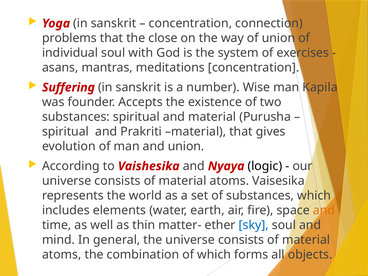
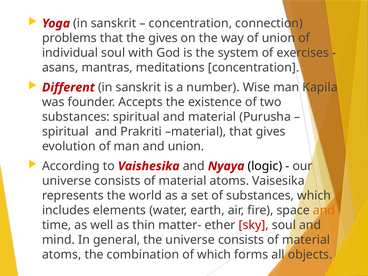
the close: close -> gives (163, 38)
Suffering: Suffering -> Different (68, 87)
sky colour: blue -> red (254, 225)
